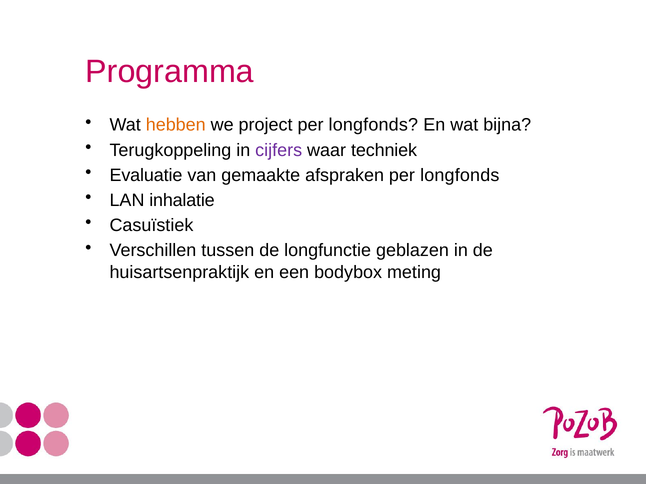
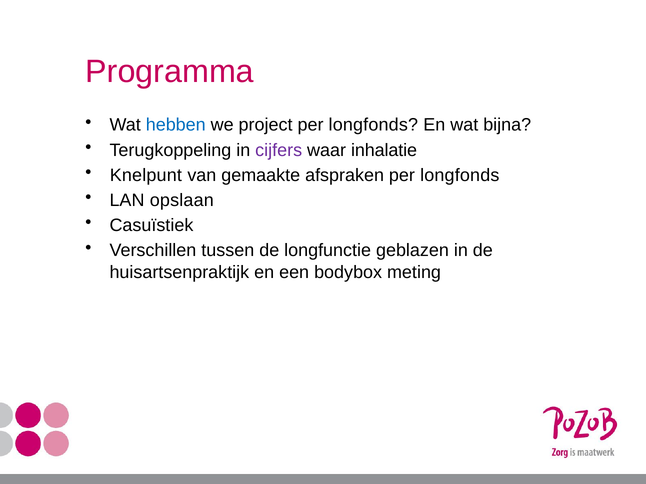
hebben colour: orange -> blue (176, 125)
techniek: techniek -> inhalatie (384, 150)
Evaluatie: Evaluatie -> Knelpunt (146, 175)
inhalatie: inhalatie -> opslaan (182, 201)
